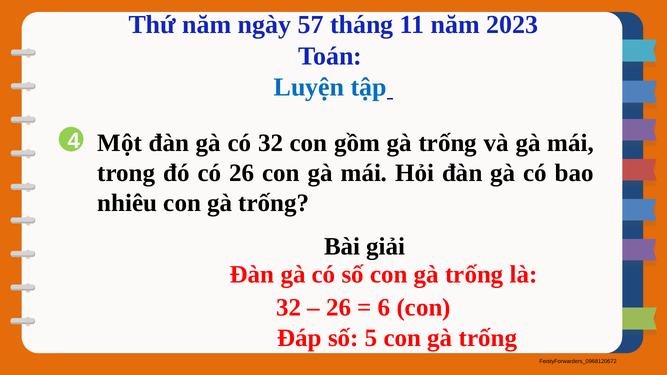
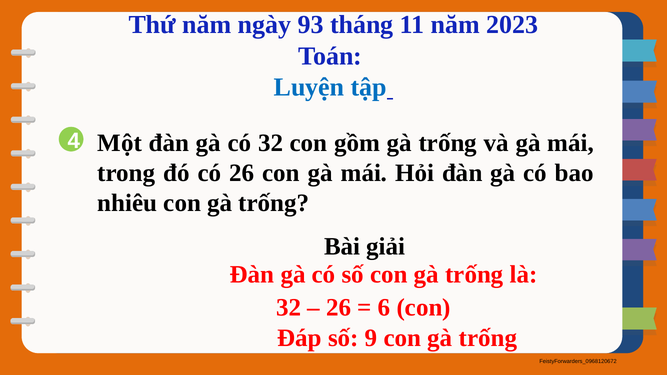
57: 57 -> 93 (311, 25)
5: 5 -> 9 (371, 338)
